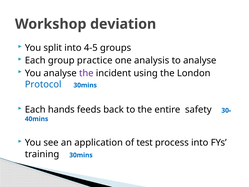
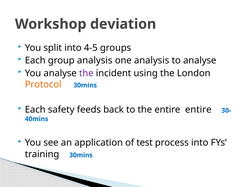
group practice: practice -> analysis (95, 60)
Protocol colour: blue -> orange (43, 84)
hands: hands -> safety (61, 109)
entire safety: safety -> entire (198, 109)
